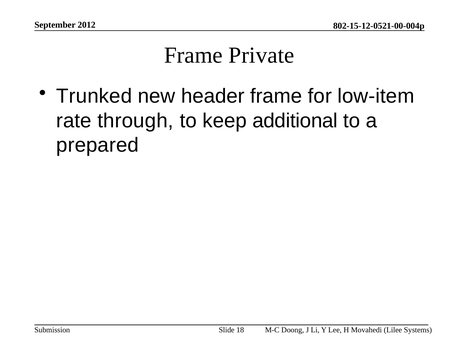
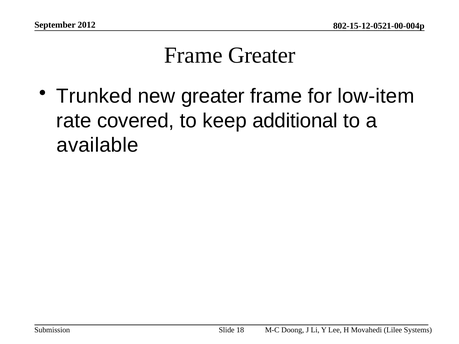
Frame Private: Private -> Greater (262, 55)
new header: header -> greater (213, 96)
through: through -> covered (136, 121)
prepared: prepared -> available (98, 145)
